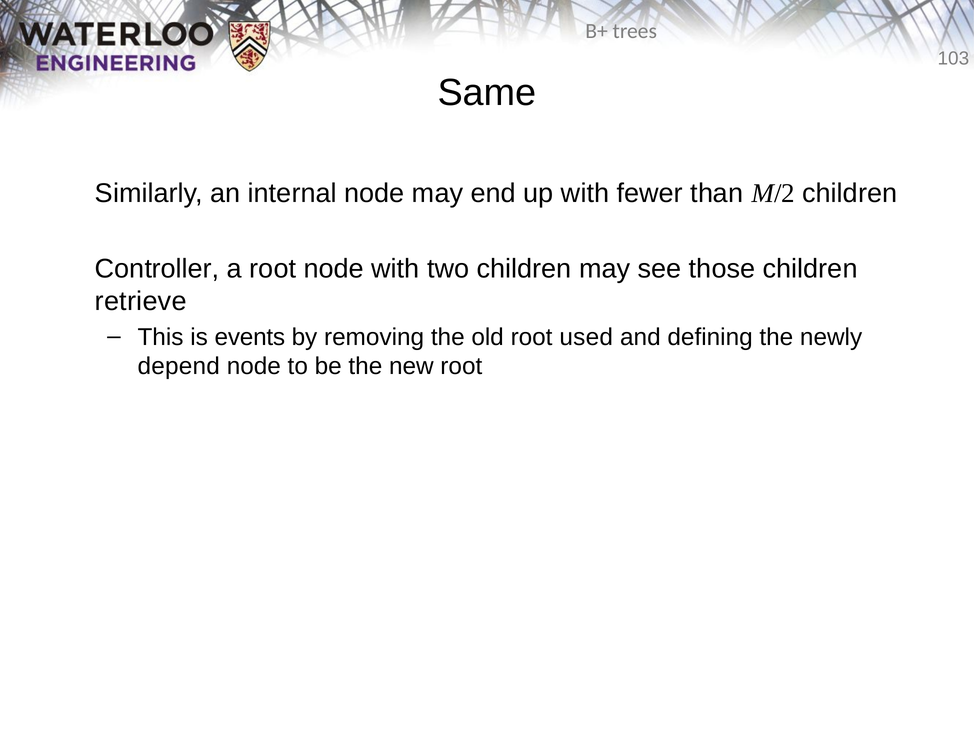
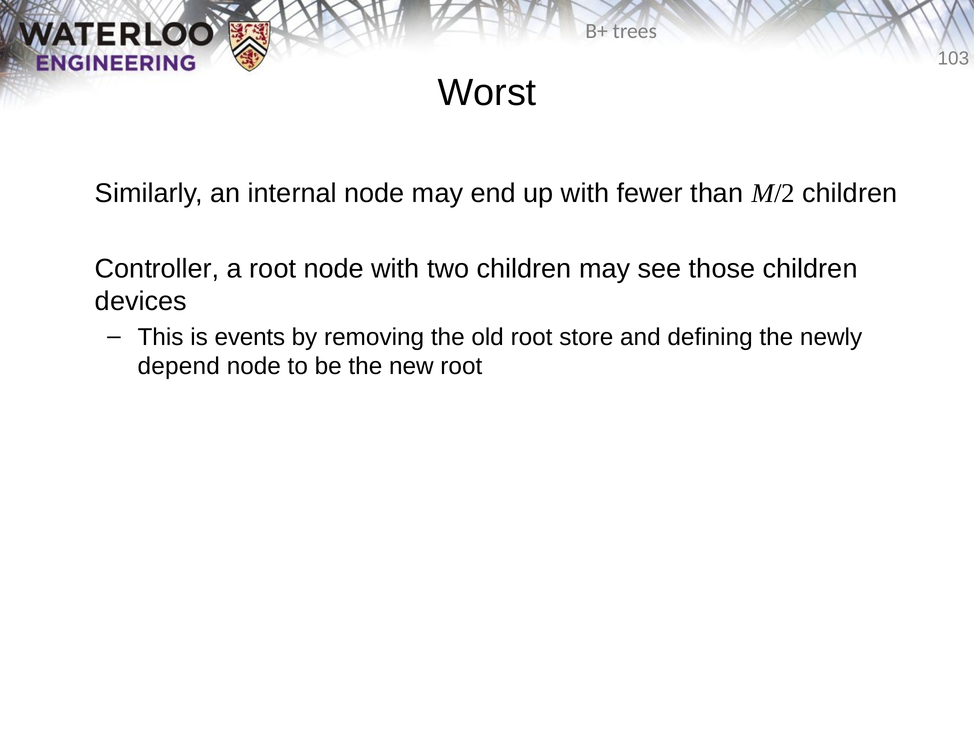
Same: Same -> Worst (487, 93)
retrieve: retrieve -> devices (141, 302)
used: used -> store (586, 337)
